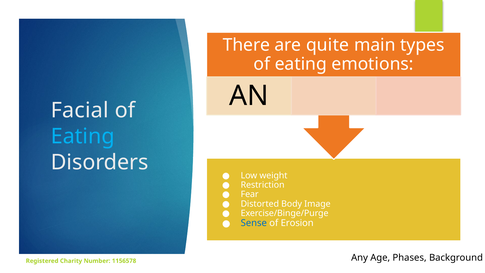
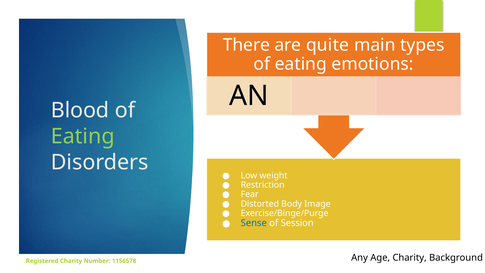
Facial: Facial -> Blood (80, 110)
Eating colour: light blue -> light green (83, 136)
Erosion: Erosion -> Session (297, 223)
Age Phases: Phases -> Charity (410, 258)
